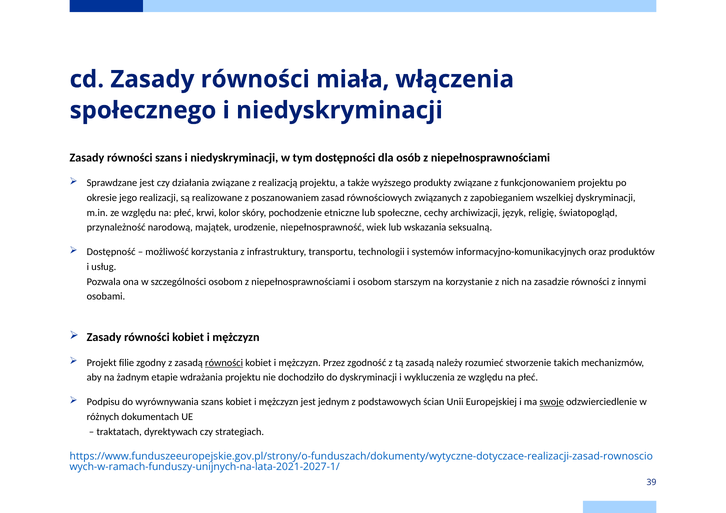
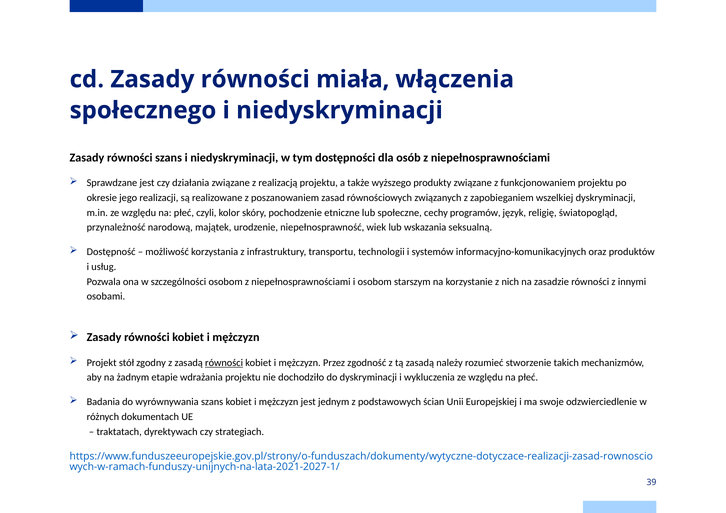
krwi: krwi -> czyli (206, 213)
archiwizacji: archiwizacji -> programów (475, 213)
filie: filie -> stół (126, 363)
Podpisu: Podpisu -> Badania (103, 402)
swoje underline: present -> none (552, 402)
